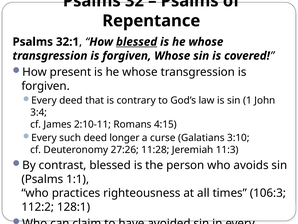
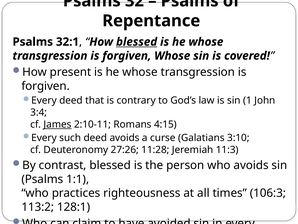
James underline: none -> present (58, 124)
deed longer: longer -> avoids (125, 138)
112:2: 112:2 -> 113:2 (38, 207)
